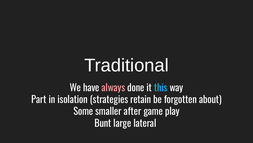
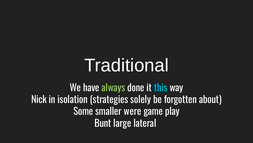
always colour: pink -> light green (113, 88)
Part: Part -> Nick (39, 99)
retain: retain -> solely (141, 99)
after: after -> were (132, 111)
